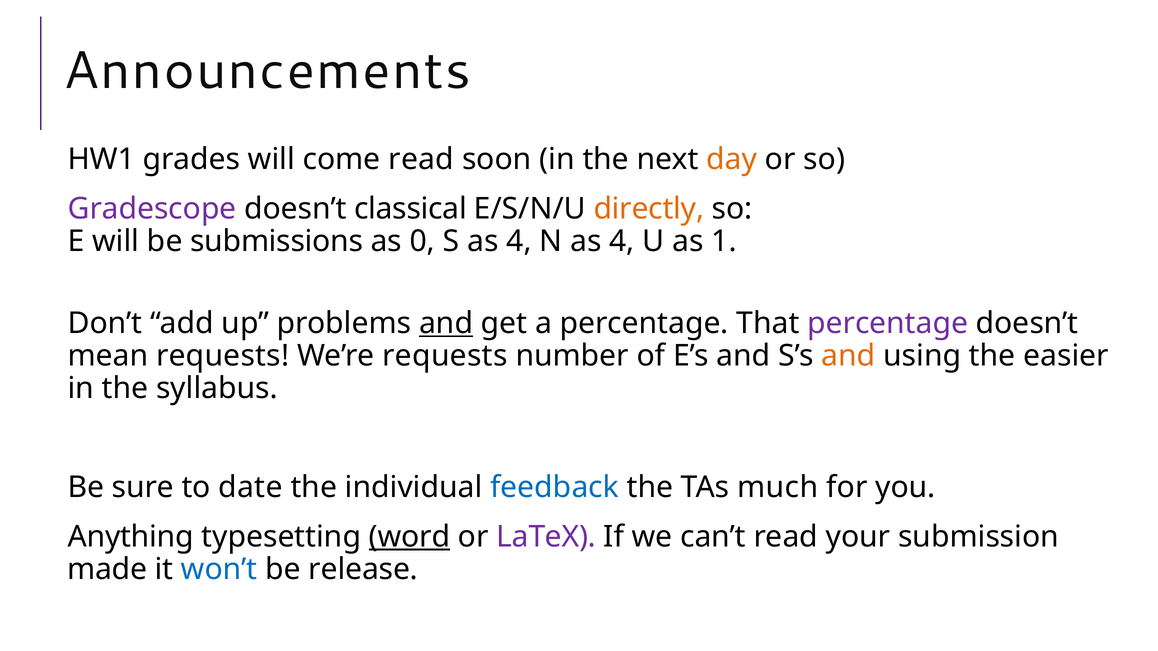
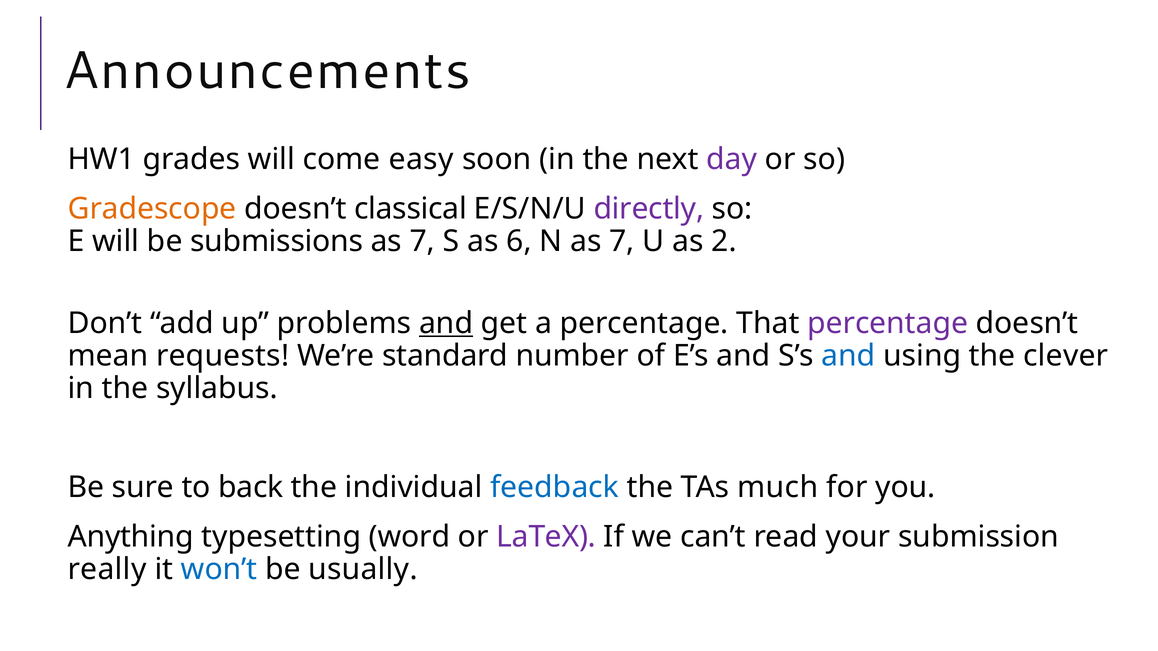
come read: read -> easy (421, 159)
day colour: orange -> purple (732, 159)
Gradescope colour: purple -> orange (152, 209)
directly colour: orange -> purple (649, 209)
0: 0 -> 7 (422, 241)
S as 4: 4 -> 6 (519, 241)
N as 4: 4 -> 7 (622, 241)
1: 1 -> 2 (724, 241)
We’re requests: requests -> standard (445, 356)
and colour: orange -> blue (848, 356)
easier: easier -> clever (1066, 356)
date: date -> back (251, 487)
word underline: present -> none (410, 537)
made: made -> really (107, 569)
release: release -> usually (363, 569)
